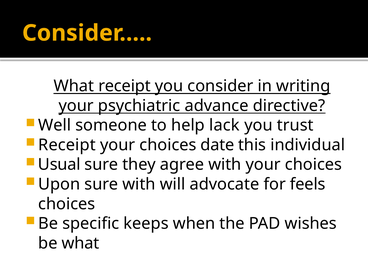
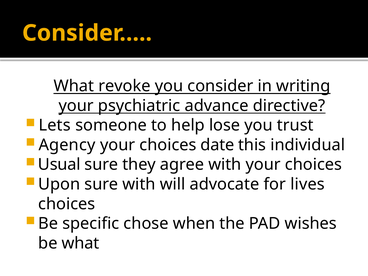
What receipt: receipt -> revoke (124, 86)
Well: Well -> Lets (55, 125)
lack: lack -> lose (225, 125)
Receipt: Receipt -> Agency (67, 145)
feels: feels -> lives (308, 184)
keeps: keeps -> chose (146, 223)
